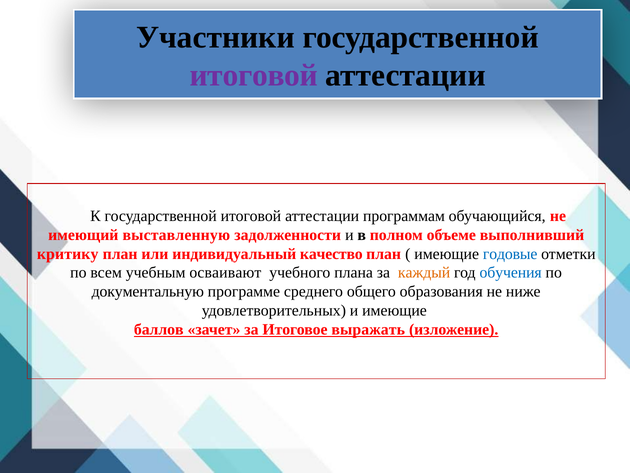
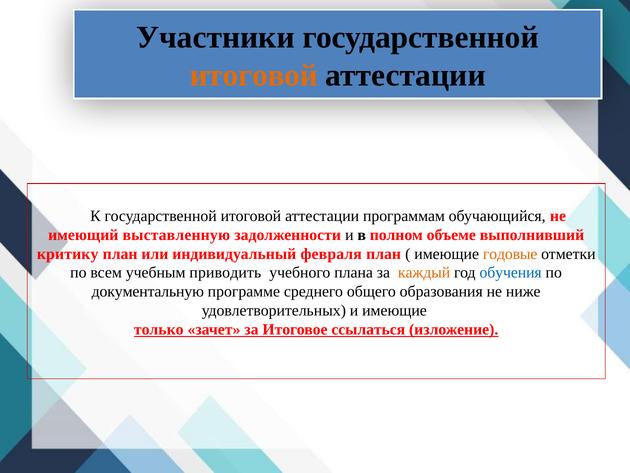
итоговой colour: purple -> orange (254, 75)
качество: качество -> февраля (331, 254)
годовые colour: blue -> orange (510, 254)
осваивают: осваивают -> приводить (225, 272)
баллов: баллов -> только (159, 329)
выражать: выражать -> ссылаться (368, 329)
